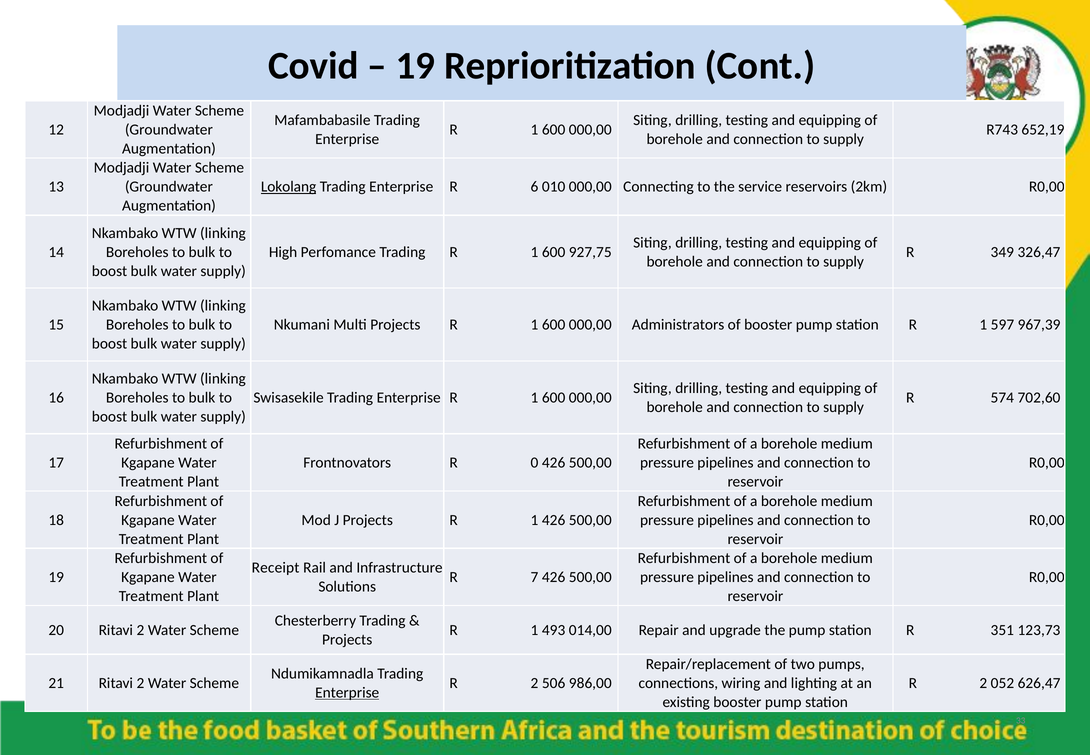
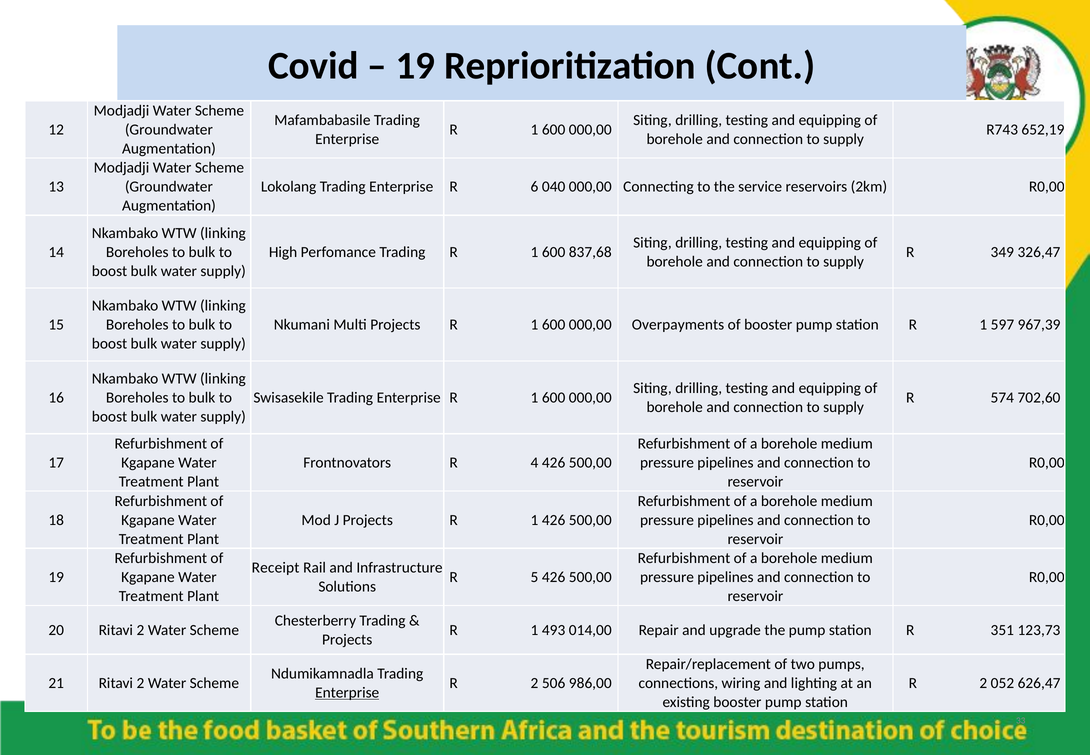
Lokolang underline: present -> none (289, 187)
010: 010 -> 040 (554, 187)
927,75: 927,75 -> 837,68 (590, 252)
Administrators: Administrators -> Overpayments (678, 325)
0: 0 -> 4 (534, 462)
7: 7 -> 5 (534, 577)
